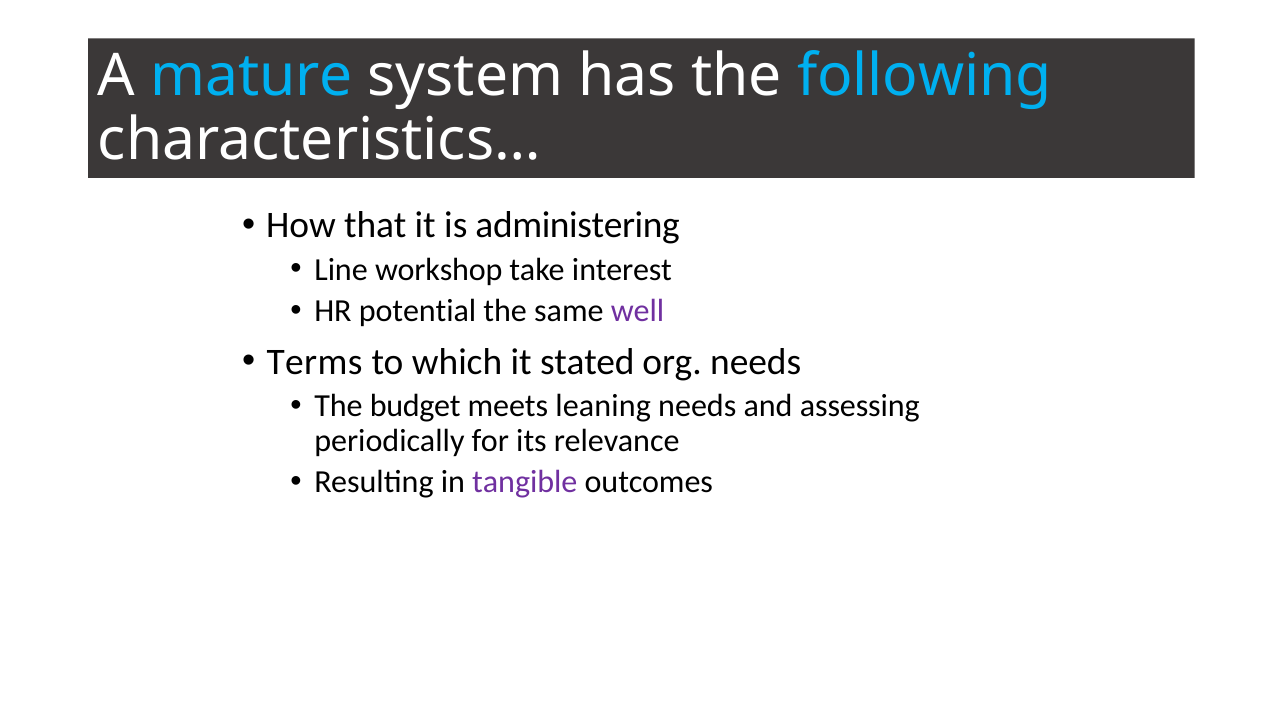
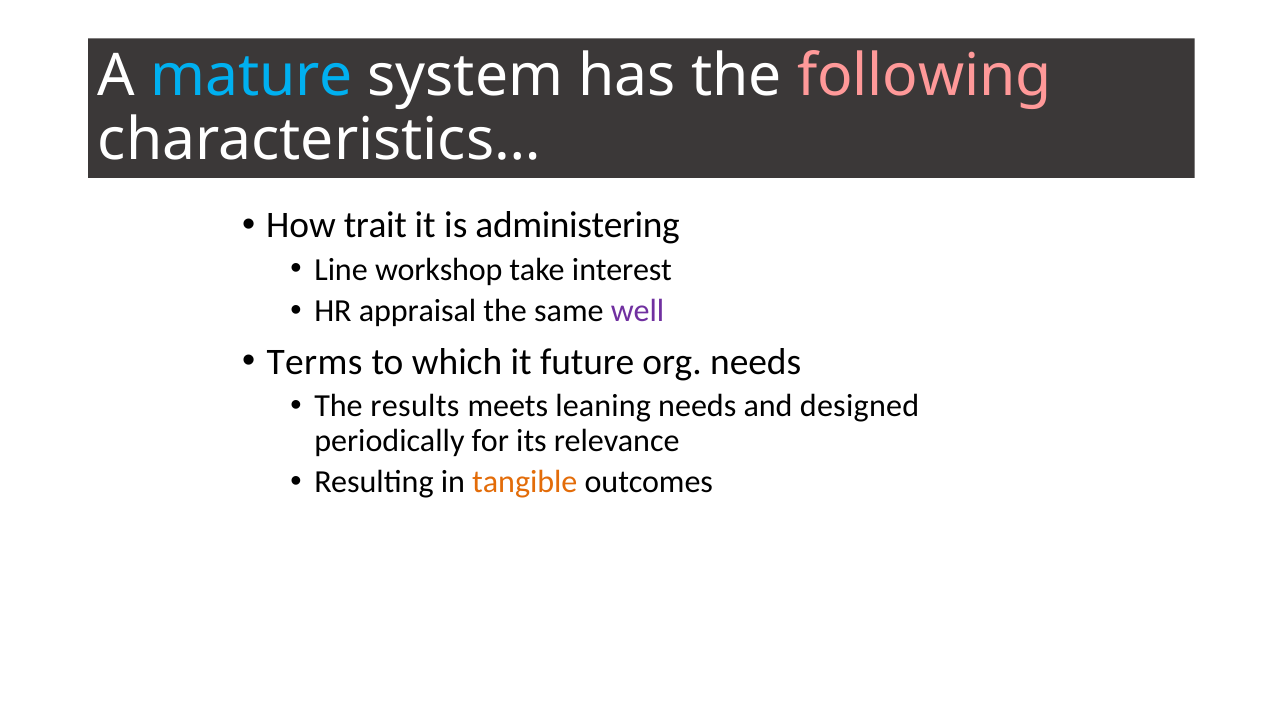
following colour: light blue -> pink (925, 76)
that: that -> trait (375, 225)
potential: potential -> appraisal (418, 311)
stated: stated -> future (587, 362)
budget: budget -> results (415, 406)
assessing: assessing -> designed (860, 406)
tangible colour: purple -> orange (525, 482)
